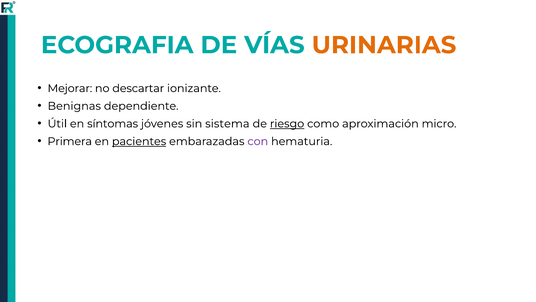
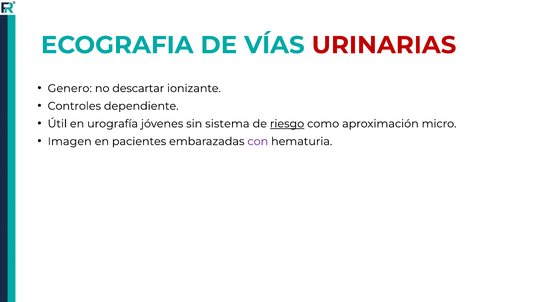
URINARIAS colour: orange -> red (384, 45)
Mejorar: Mejorar -> Genero (70, 88)
Benignas: Benignas -> Controles (74, 106)
síntomas: síntomas -> urografía (113, 124)
Primera: Primera -> Imagen (70, 141)
pacientes underline: present -> none (139, 141)
